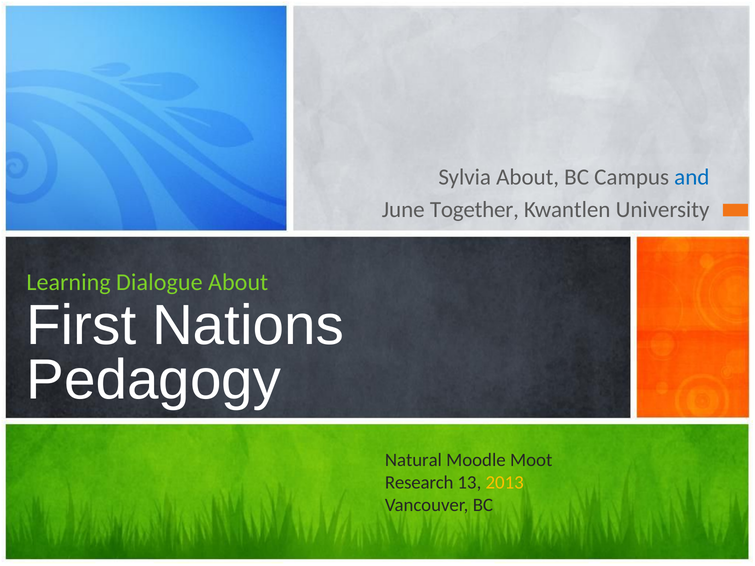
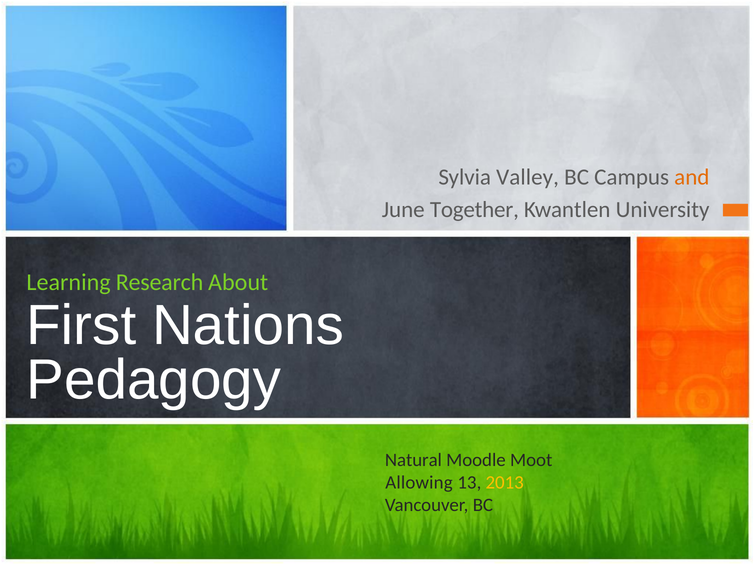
Sylvia About: About -> Valley (528, 177)
and colour: blue -> orange (692, 177)
Dialogue: Dialogue -> Research (160, 282)
Research: Research -> Allowing (419, 483)
